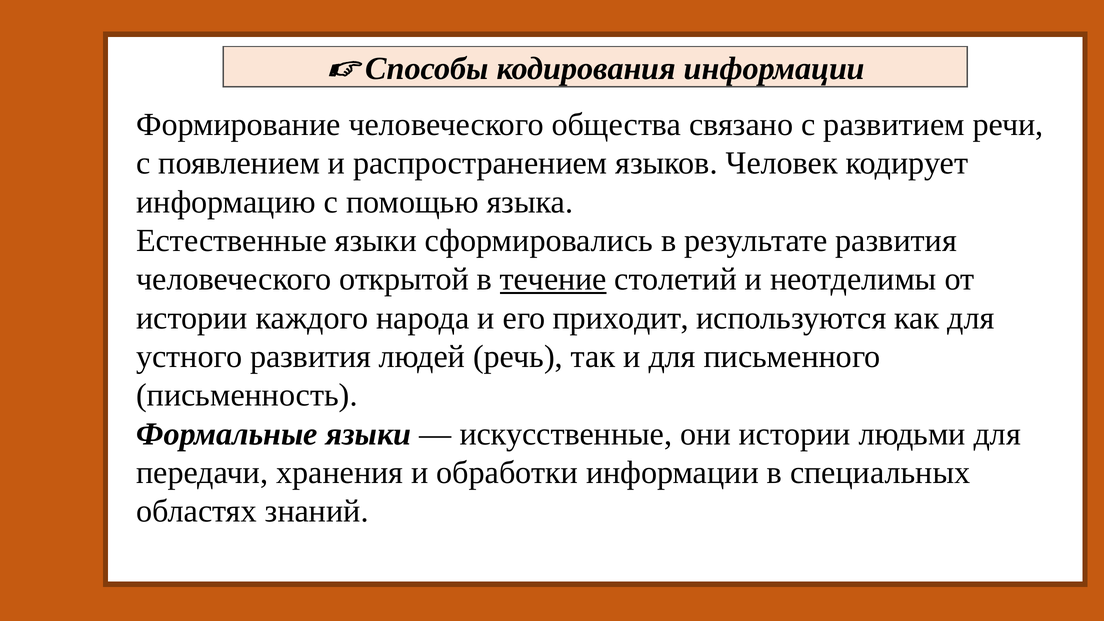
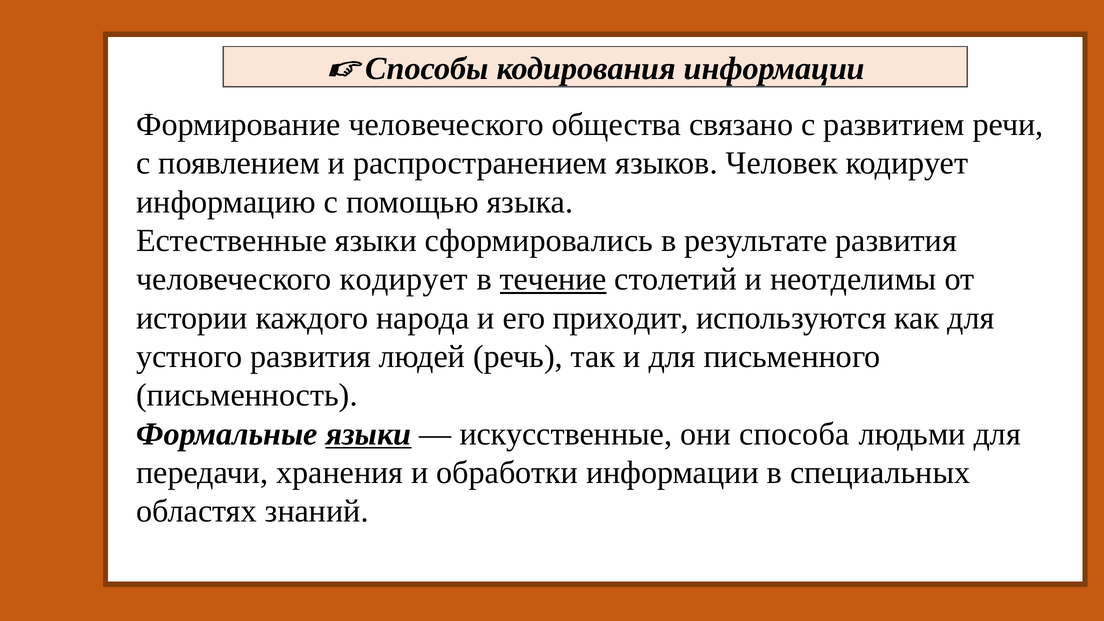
человеческого открытой: открытой -> кодирует (404, 279)
языки underline: none -> present (369, 434)
они истории: истории -> способа (794, 434)
